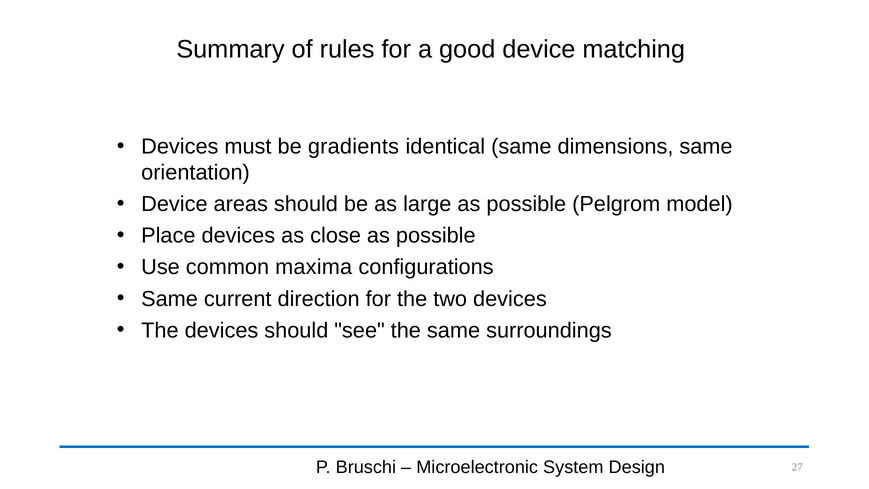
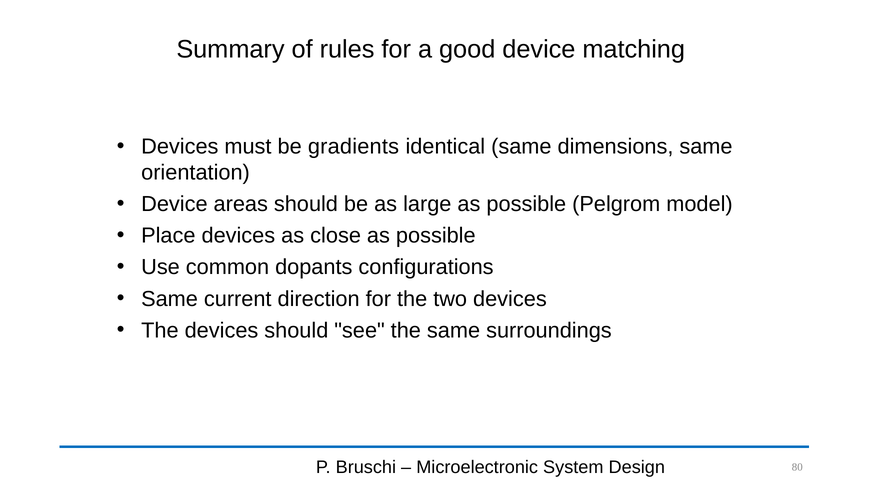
maxima: maxima -> dopants (314, 267)
27: 27 -> 80 (797, 467)
